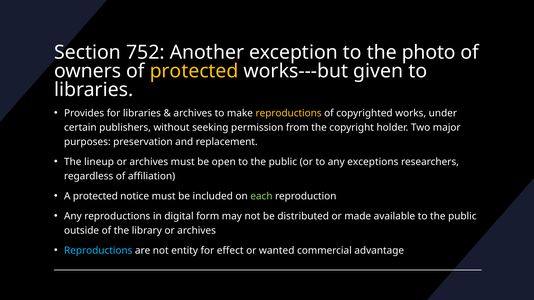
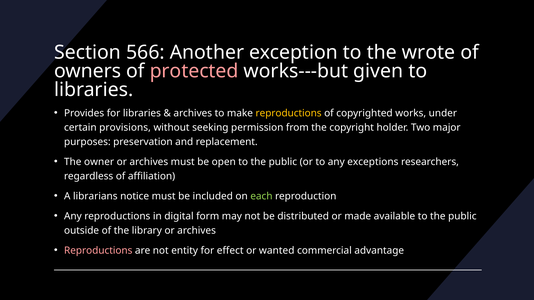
752: 752 -> 566 (145, 52)
photo: photo -> wrote (429, 52)
protected colour: yellow -> pink (194, 71)
publishers: publishers -> provisions (125, 128)
lineup: lineup -> owner (99, 162)
A protected: protected -> librarians (95, 196)
Reproductions colour: light blue -> pink (98, 251)
